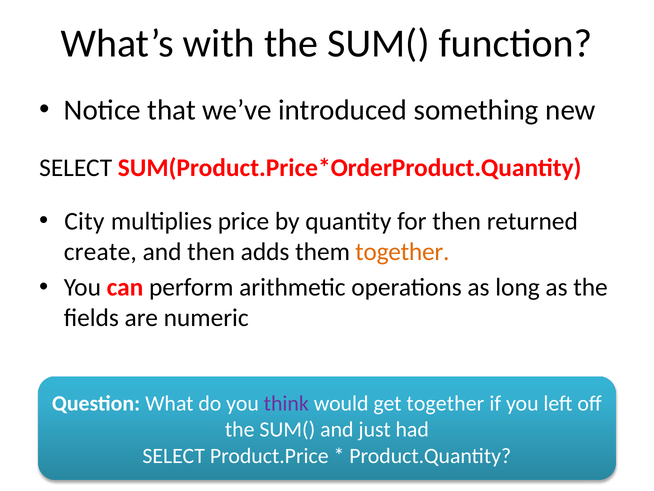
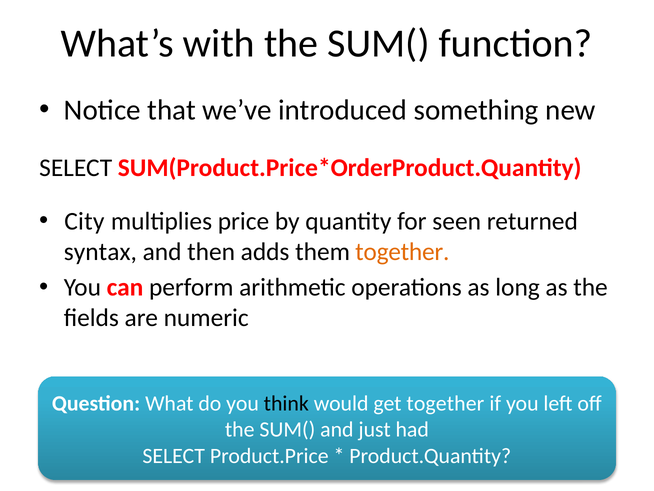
for then: then -> seen (457, 221)
create: create -> syntax (100, 252)
think colour: purple -> black (286, 403)
